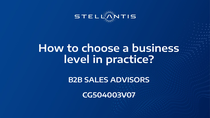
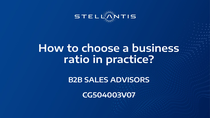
level: level -> ratio (77, 60)
